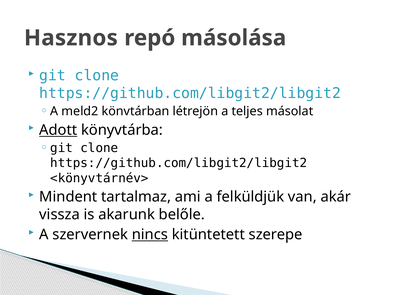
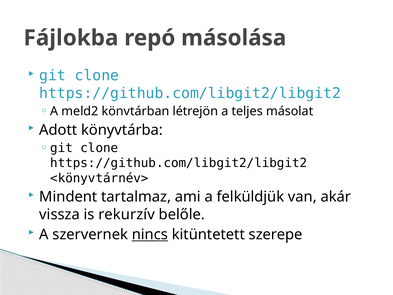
Hasznos: Hasznos -> Fájlokba (71, 38)
Adott underline: present -> none (58, 130)
akarunk: akarunk -> rekurzív (127, 214)
